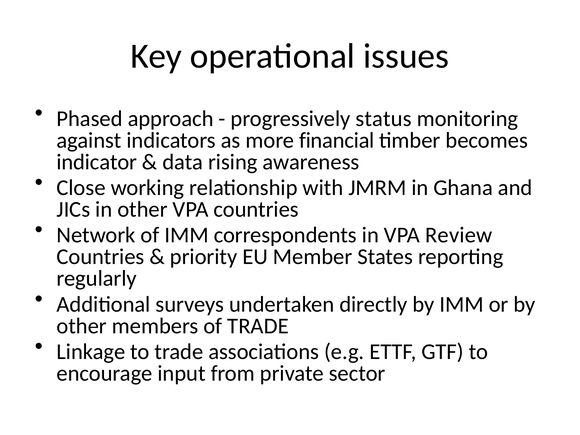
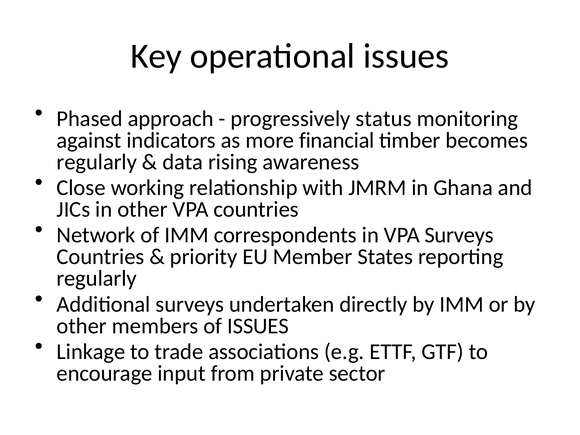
indicator: indicator -> regularly (97, 162)
VPA Review: Review -> Surveys (459, 235)
of TRADE: TRADE -> ISSUES (258, 326)
